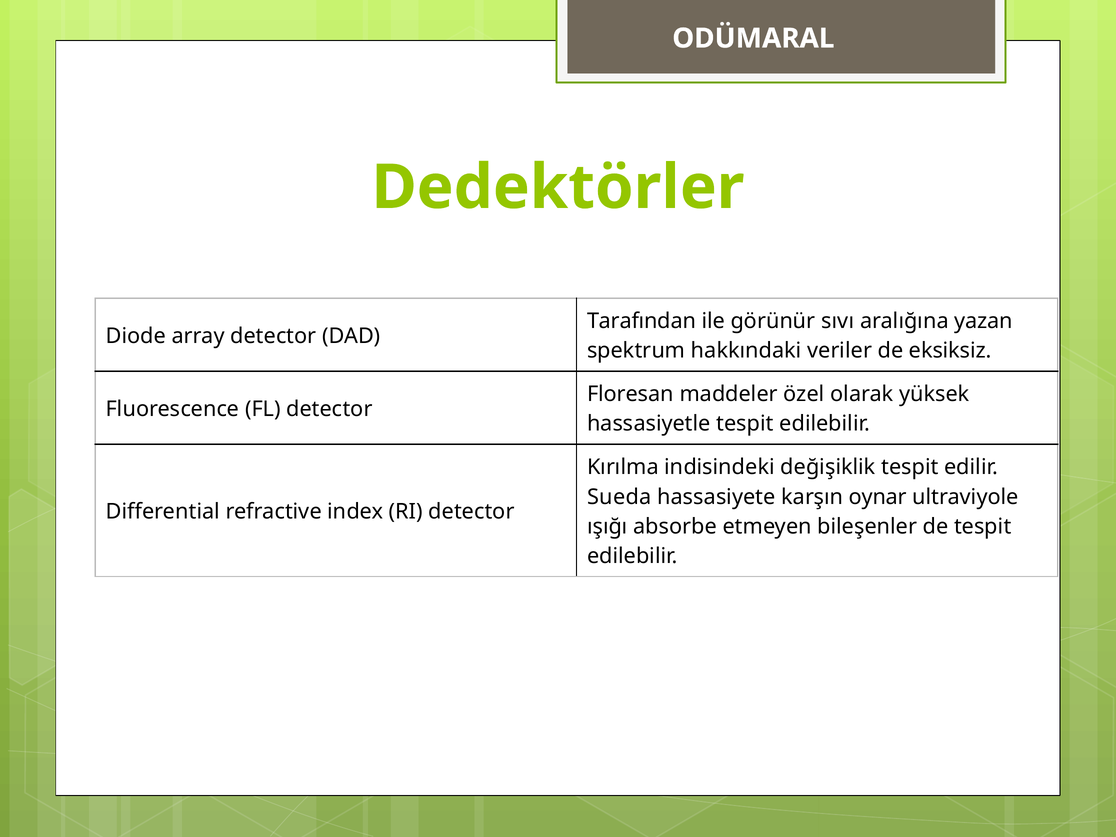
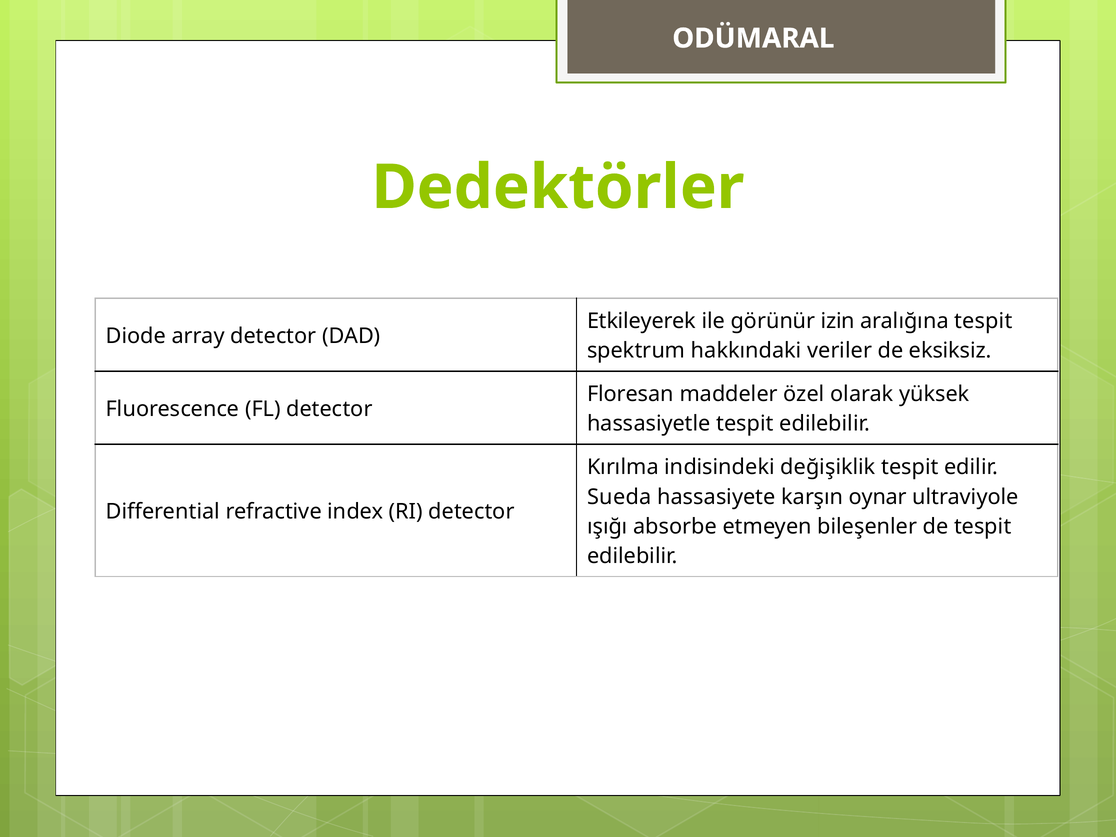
Tarafından: Tarafından -> Etkileyerek (641, 321)
sıvı: sıvı -> izin (838, 321)
aralığına yazan: yazan -> tespit (983, 321)
